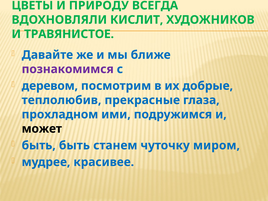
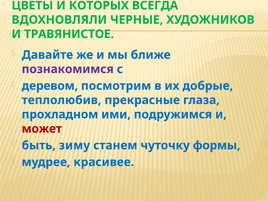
ПРИРОДУ: ПРИРОДУ -> КОТОРЫХ (99, 6)
КИСЛИТ: КИСЛИТ -> ЧЕРНЫЕ (137, 20)
может colour: black -> red (42, 129)
быть быть: быть -> зиму (74, 145)
миром: миром -> формы (217, 145)
